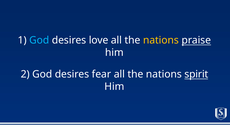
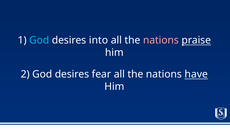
love: love -> into (99, 40)
nations colour: yellow -> pink (161, 40)
spirit: spirit -> have (196, 74)
